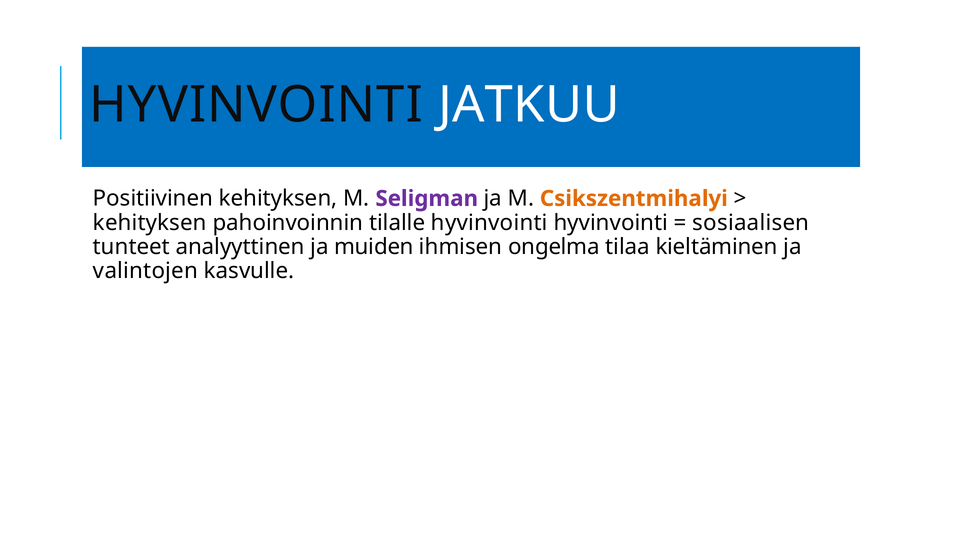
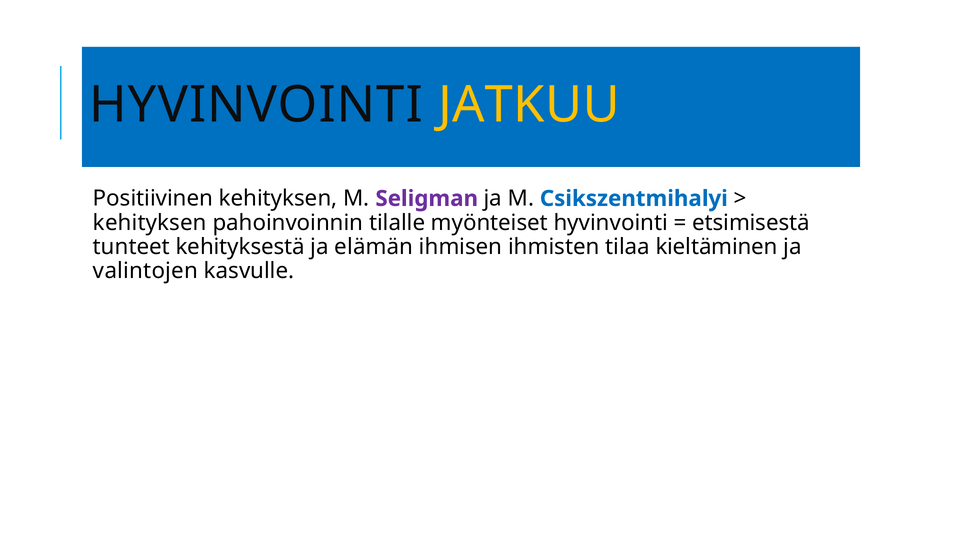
JATKUU colour: white -> yellow (529, 105)
Csikszentmihalyi colour: orange -> blue (634, 199)
tilalle hyvinvointi: hyvinvointi -> myönteiset (489, 223)
sosiaalisen: sosiaalisen -> etsimisestä (751, 223)
analyyttinen: analyyttinen -> kehityksestä (240, 247)
muiden: muiden -> elämän (374, 247)
ongelma: ongelma -> ihmisten (554, 247)
